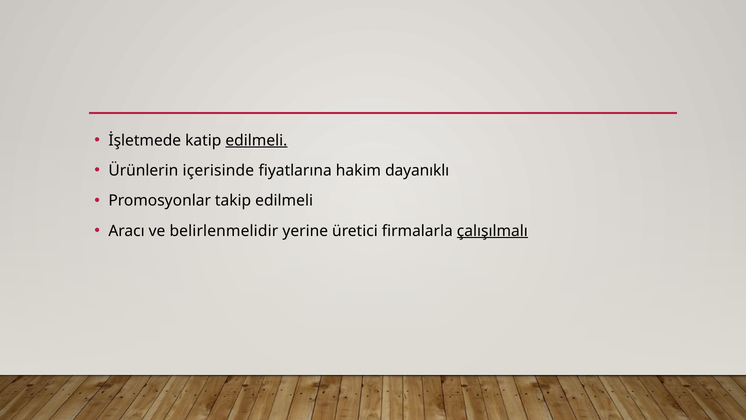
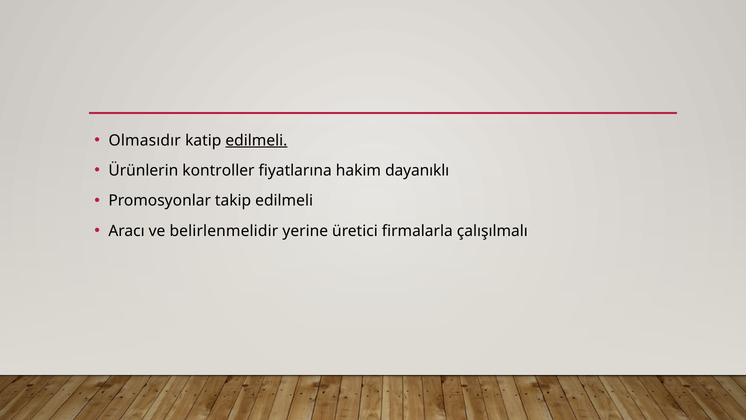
İşletmede: İşletmede -> Olmasıdır (145, 140)
içerisinde: içerisinde -> kontroller (218, 170)
çalışılmalı underline: present -> none (492, 231)
